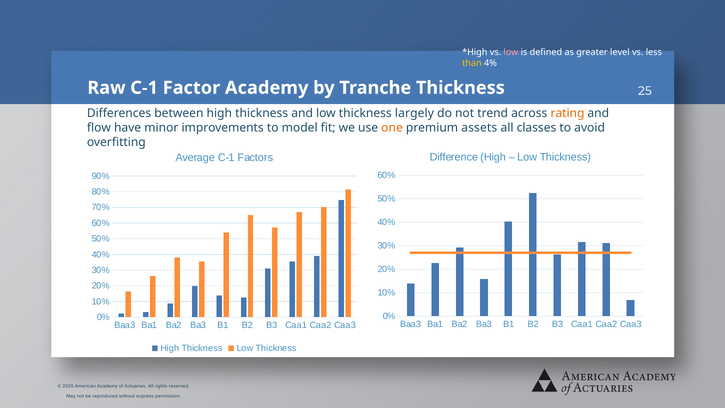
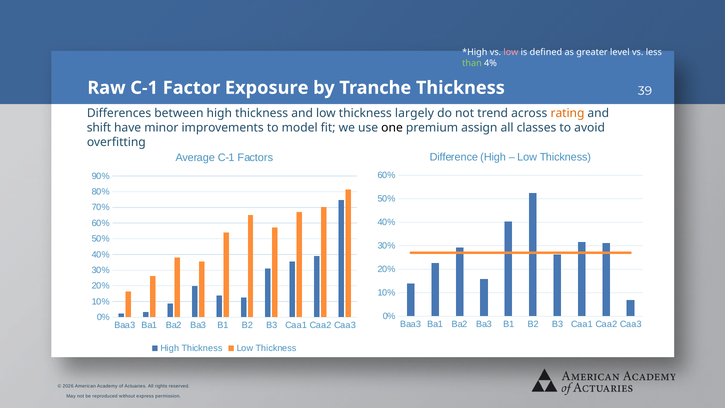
than colour: yellow -> light green (472, 63)
Factor Academy: Academy -> Exposure (267, 88)
25: 25 -> 39 (645, 91)
flow: flow -> shift (99, 128)
one colour: orange -> black (392, 128)
assets: assets -> assign (479, 128)
